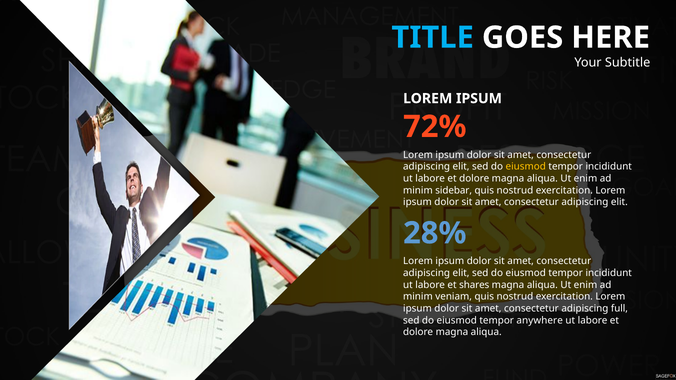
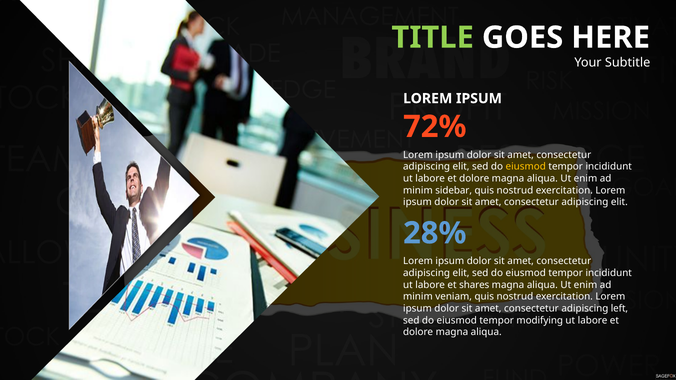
TITLE colour: light blue -> light green (433, 38)
full: full -> left (619, 309)
anywhere: anywhere -> modifying (540, 321)
